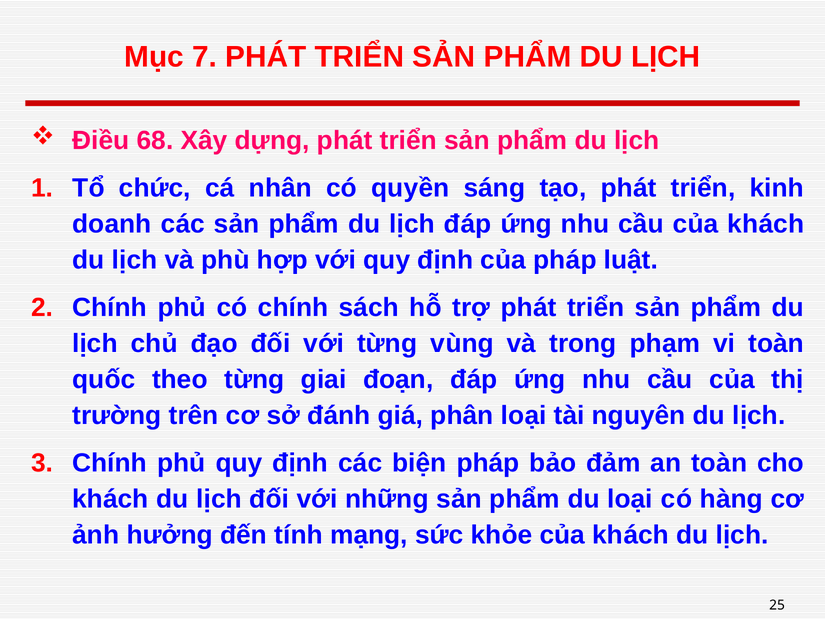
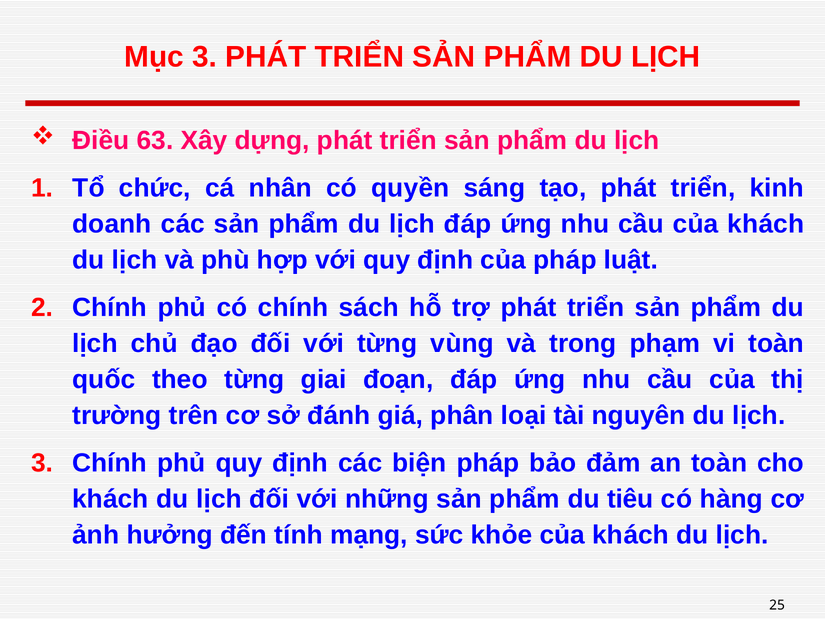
Mục 7: 7 -> 3 (205, 57)
68: 68 -> 63 (155, 140)
du loại: loại -> tiêu (630, 499)
